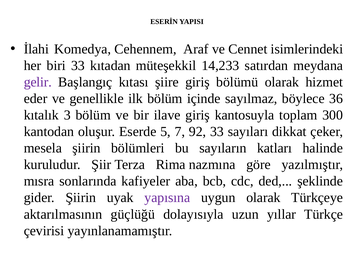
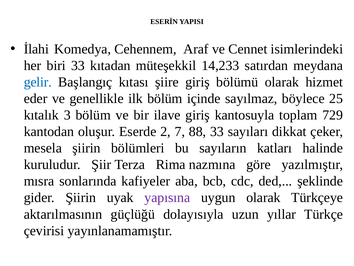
gelir colour: purple -> blue (38, 82)
36: 36 -> 25 (336, 98)
300: 300 -> 729 (333, 115)
5: 5 -> 2 (166, 131)
92: 92 -> 88 (198, 131)
